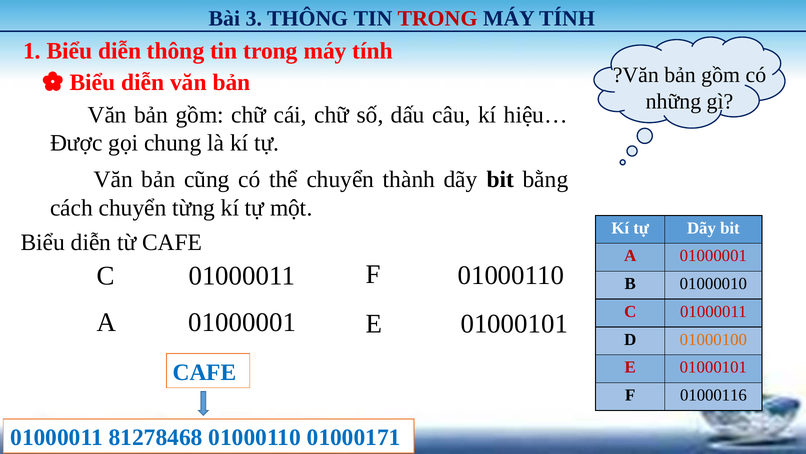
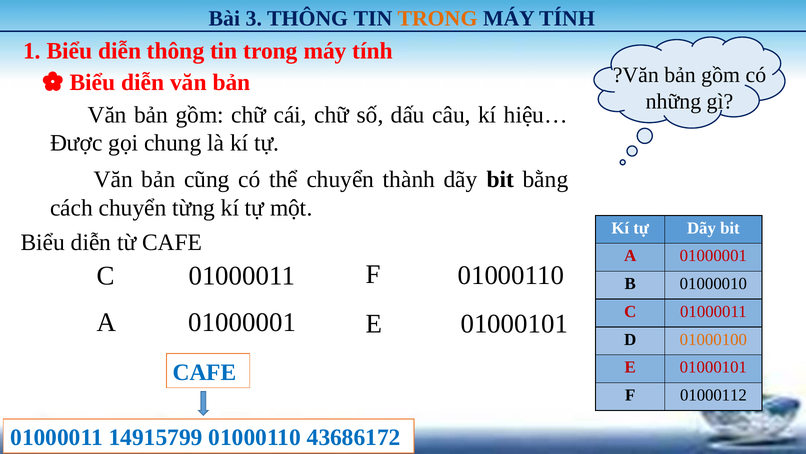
TRONG colour: red -> orange (438, 19)
01000116: 01000116 -> 01000112 (713, 395)
81278468: 81278468 -> 14915799 (156, 437)
01000171: 01000171 -> 43686172 (354, 437)
